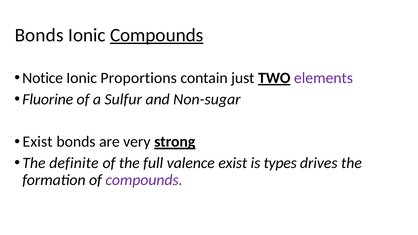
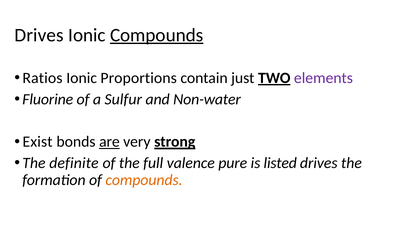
Bonds: Bonds -> Drives (39, 35)
Notice: Notice -> Ratios (42, 78)
Non-sugar: Non-sugar -> Non-water (207, 99)
are underline: none -> present (109, 142)
valence exist: exist -> pure (233, 163)
types: types -> listed (280, 163)
compounds colour: purple -> orange (144, 180)
